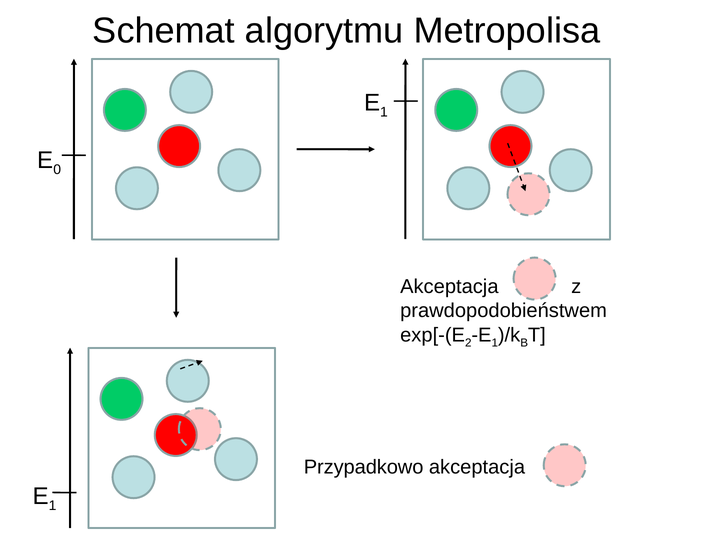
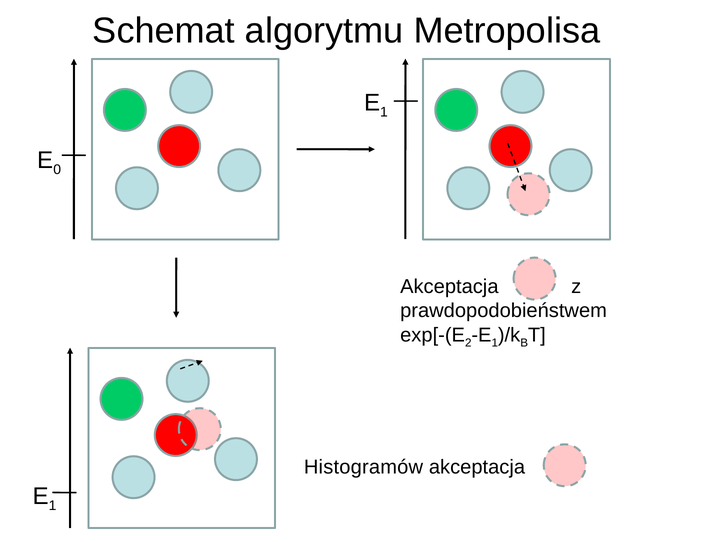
Przypadkowo: Przypadkowo -> Histogramów (363, 468)
